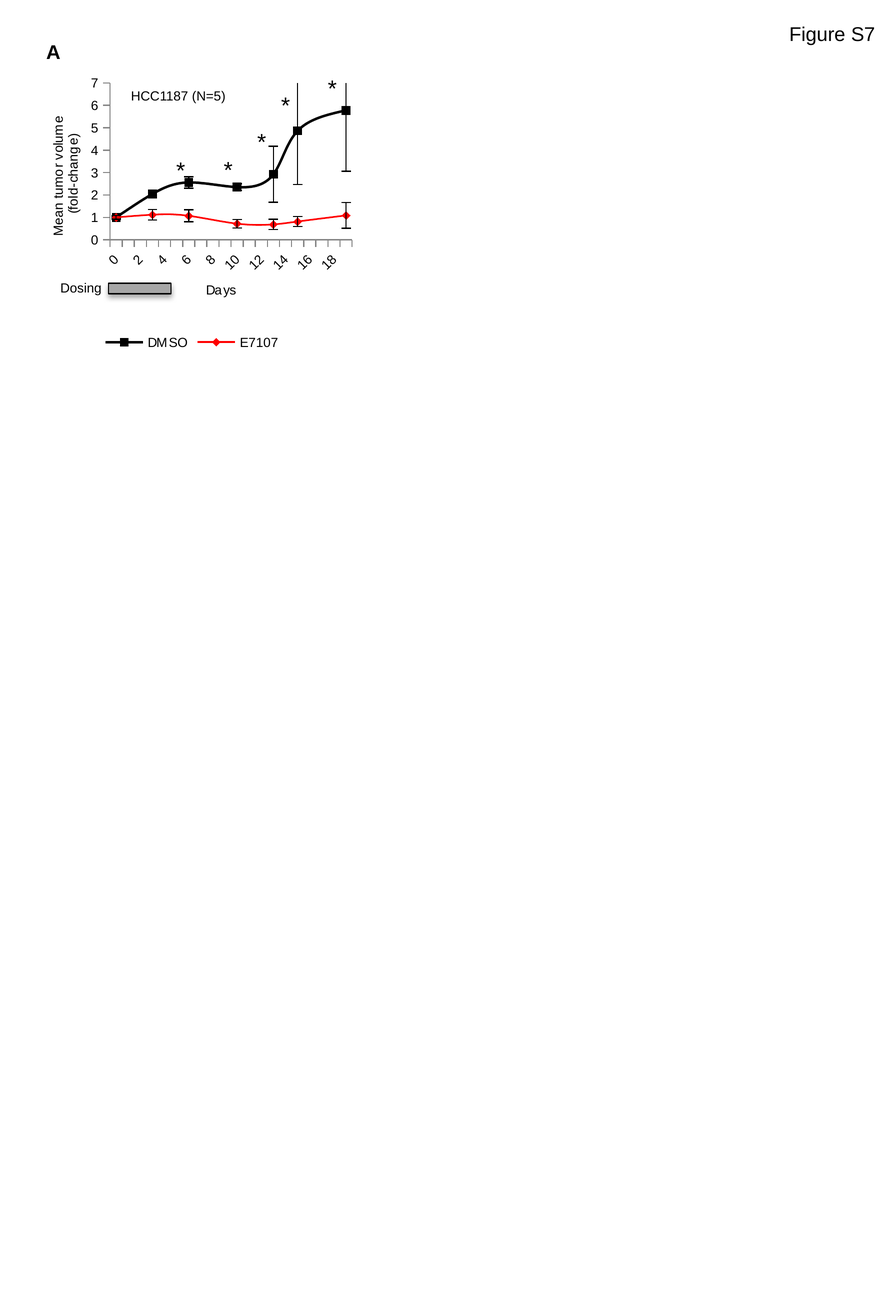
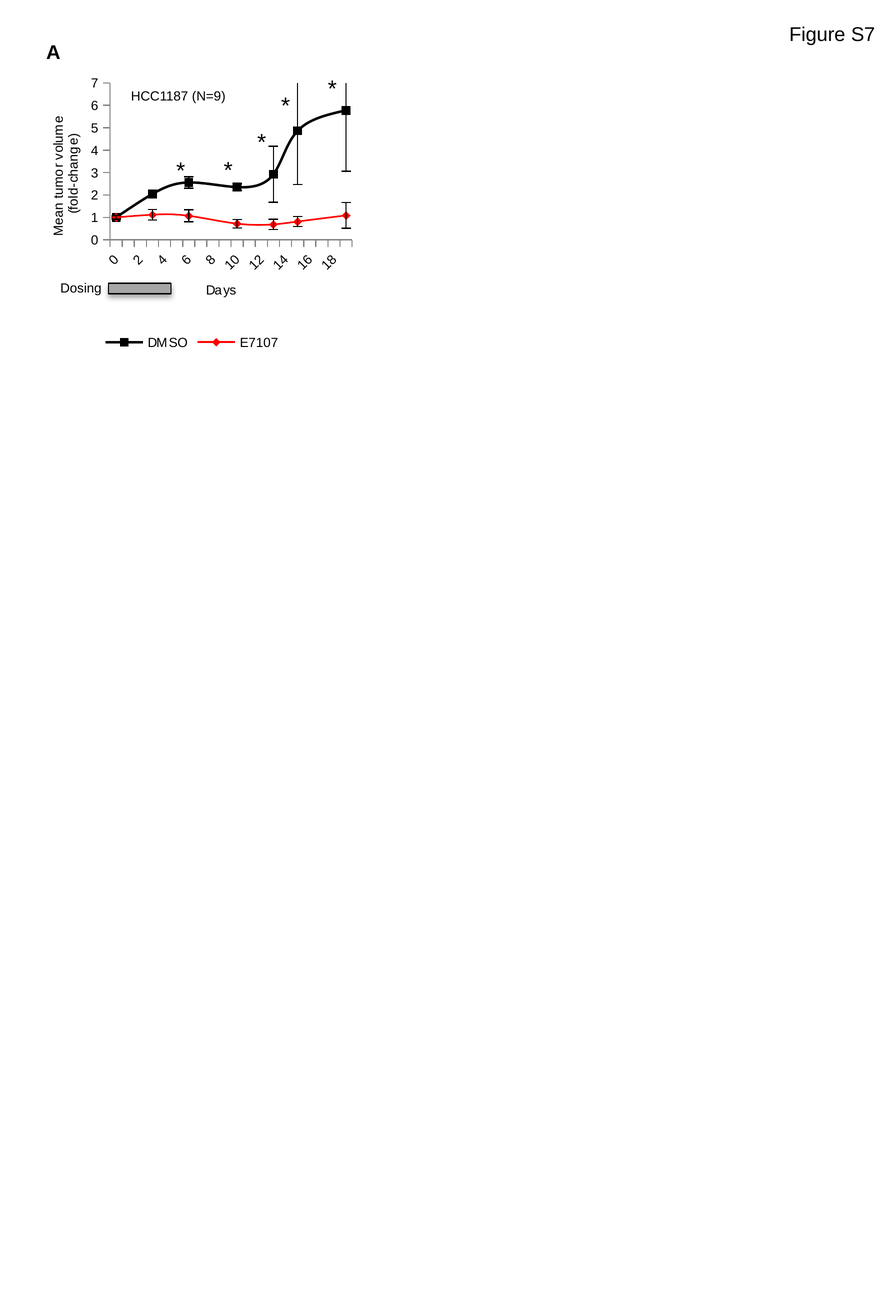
N=5: N=5 -> N=9 (209, 96)
